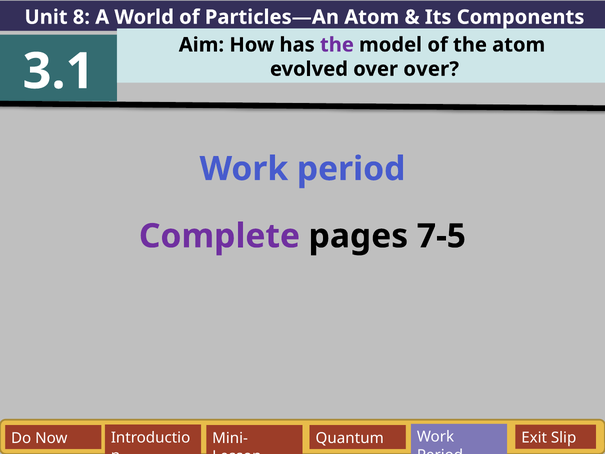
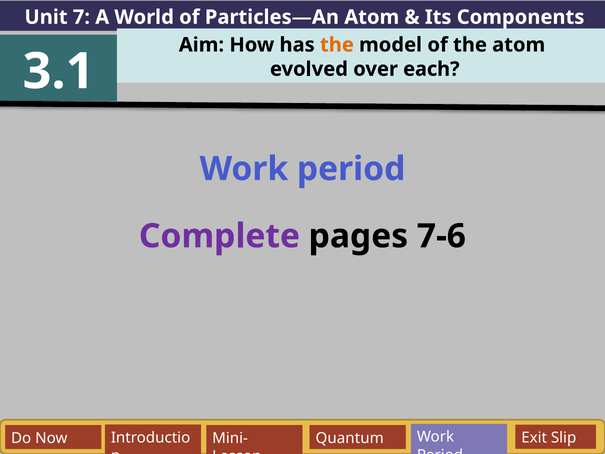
8: 8 -> 7 (81, 17)
the colour: purple -> orange (337, 45)
over over: over -> each (431, 69)
7-5: 7-5 -> 7-6 (441, 236)
